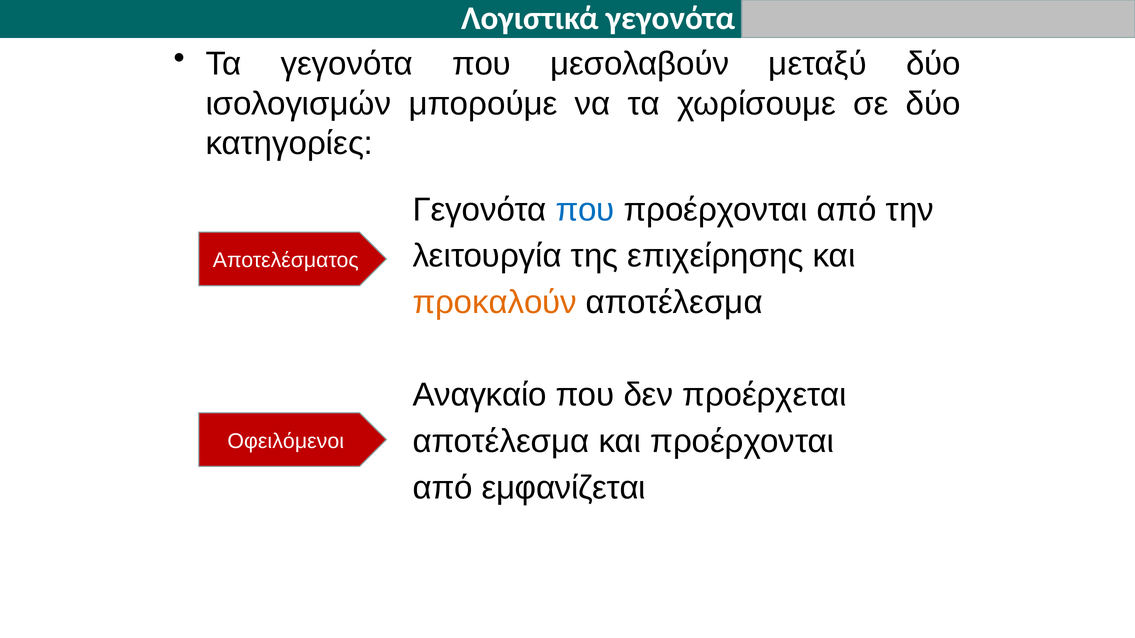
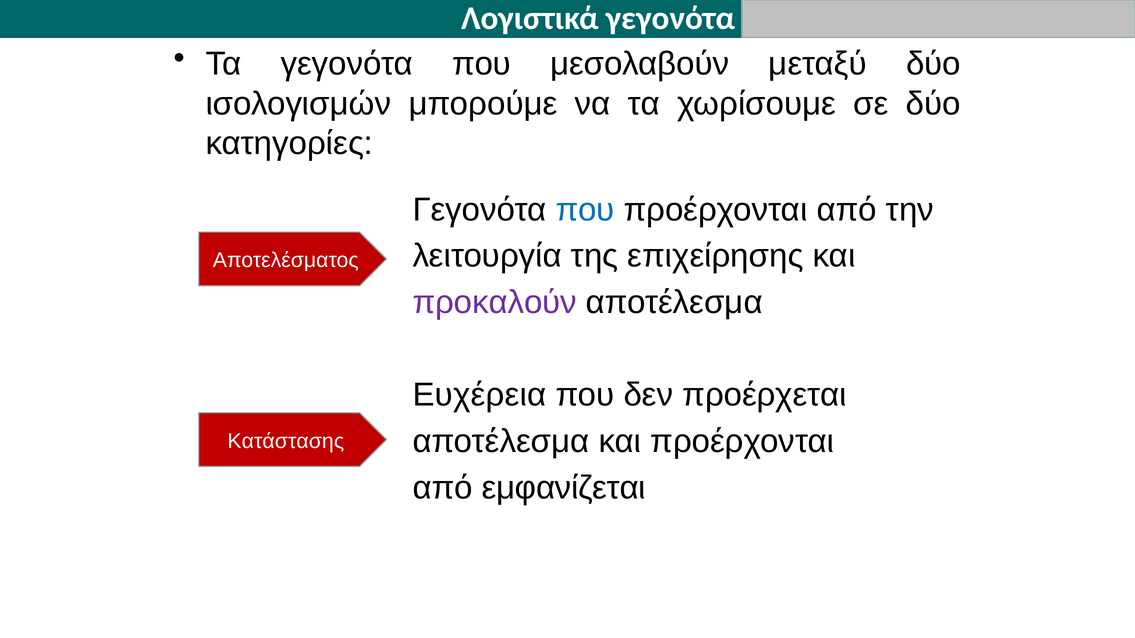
προκαλούν colour: orange -> purple (495, 302)
Αναγκαίο: Αναγκαίο -> Ευχέρεια (479, 395)
Οφειλόμενοι: Οφειλόμενοι -> Κατάστασης (286, 441)
